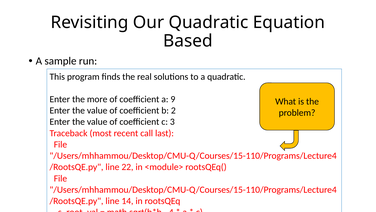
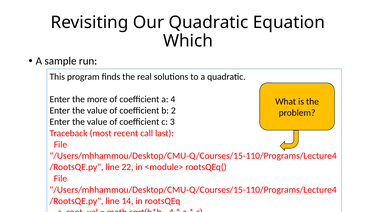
Based: Based -> Which (188, 41)
a 9: 9 -> 4 (173, 99)
